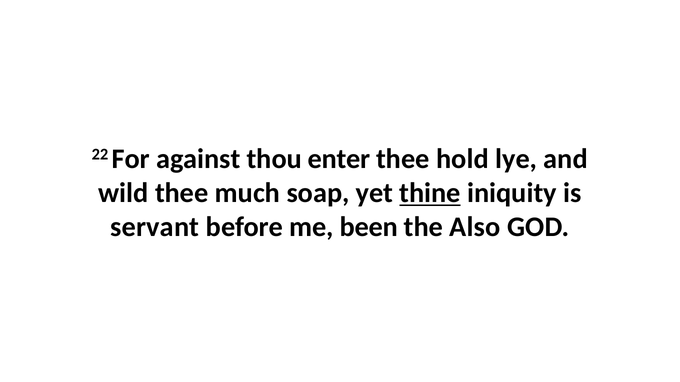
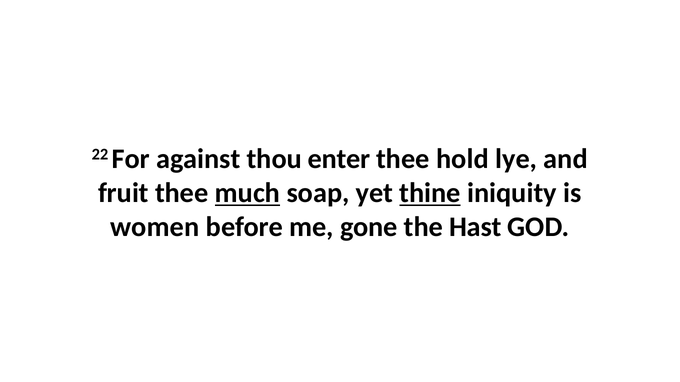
wild: wild -> fruit (123, 193)
much underline: none -> present (248, 193)
servant: servant -> women (155, 227)
been: been -> gone (369, 227)
Also: Also -> Hast (475, 227)
